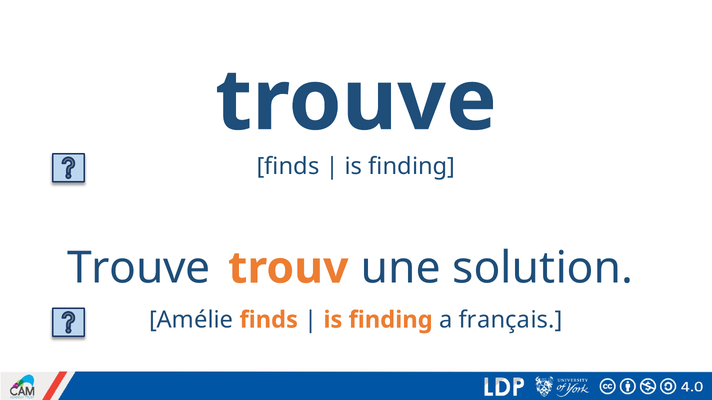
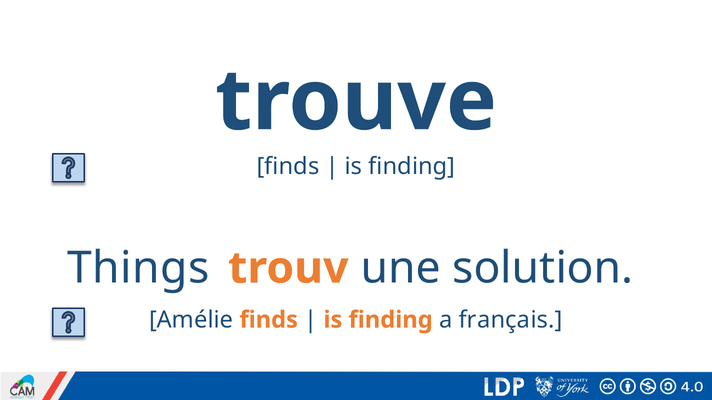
Trouve: Trouve -> Things (138, 268)
